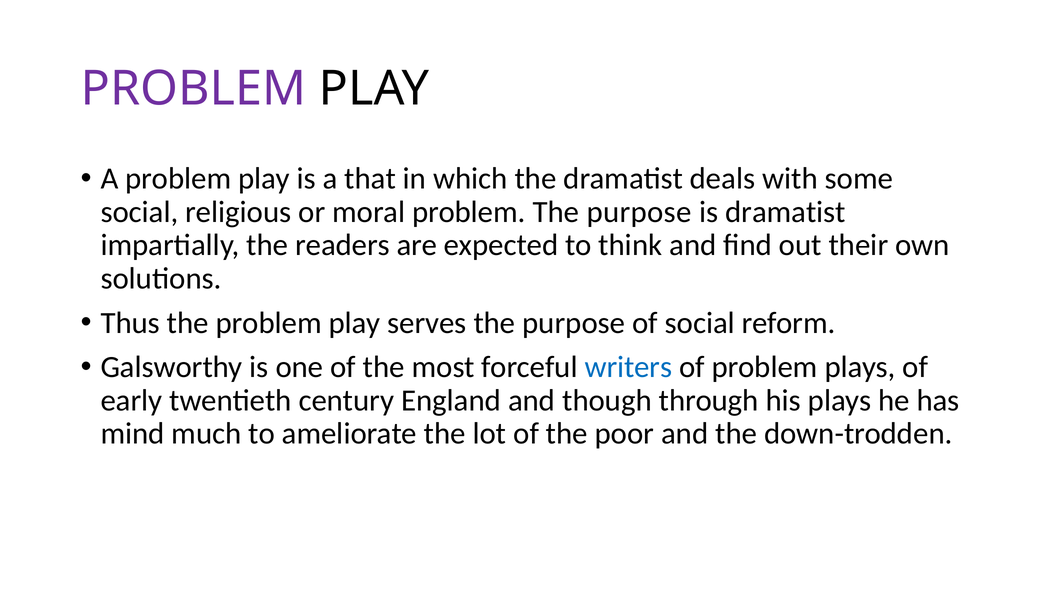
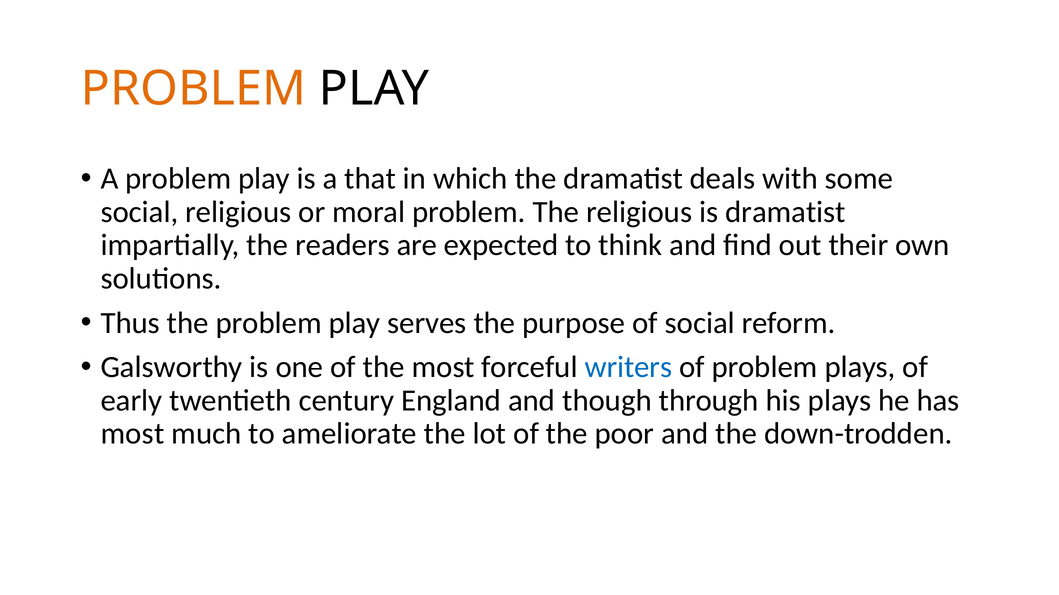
PROBLEM colour: purple -> orange (193, 89)
problem The purpose: purpose -> religious (639, 212)
mind: mind -> most (132, 434)
